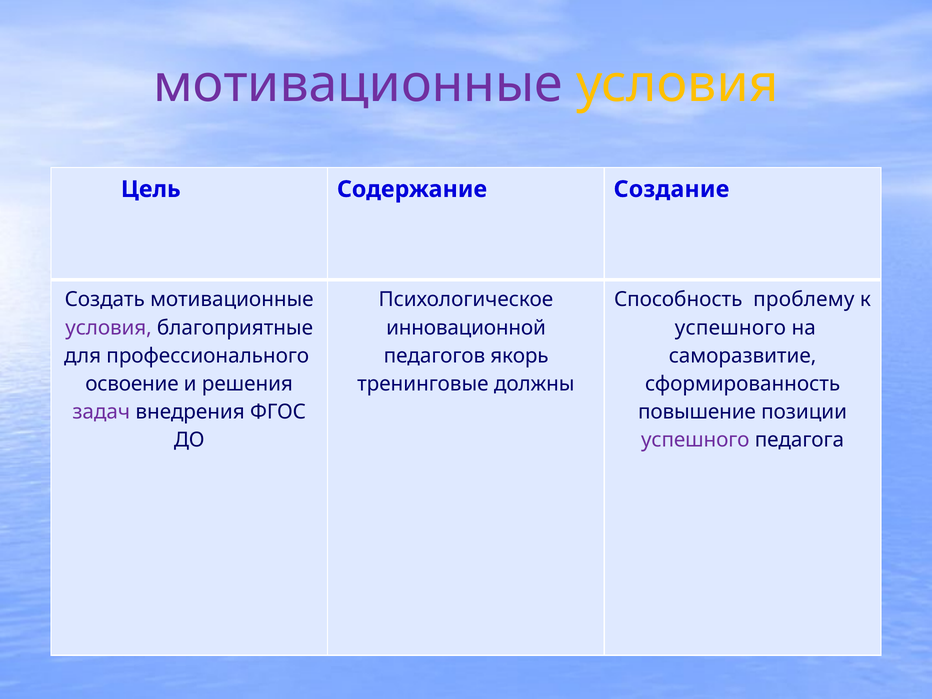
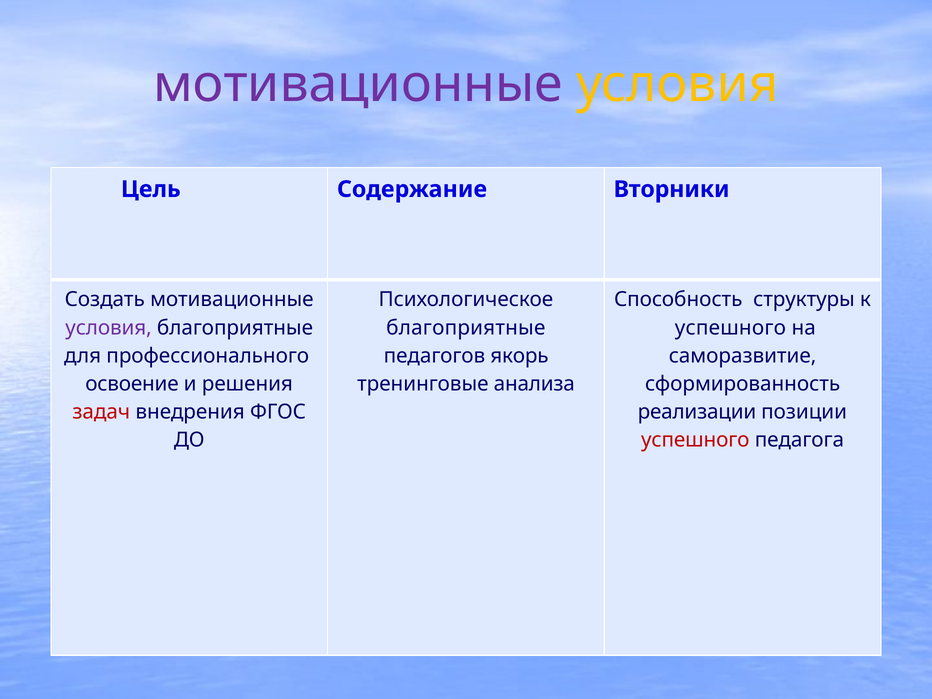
Создание: Создание -> Вторники (672, 189)
проблему: проблему -> структуры (804, 300)
инновационной: инновационной -> благоприятные (466, 328)
должны: должны -> анализа (534, 384)
задач colour: purple -> red (101, 412)
повышение: повышение -> реализации (697, 412)
успешного colour: purple -> red (695, 440)
